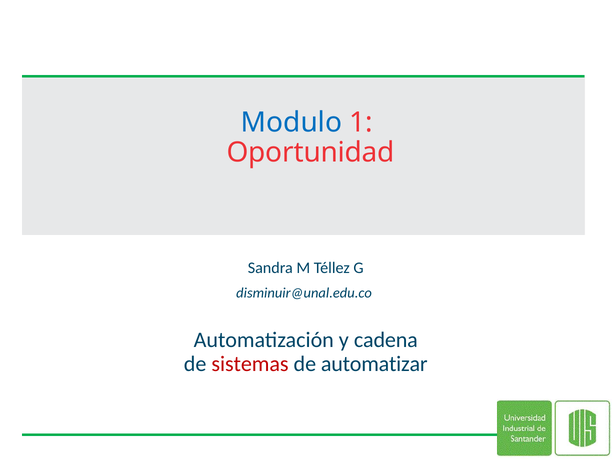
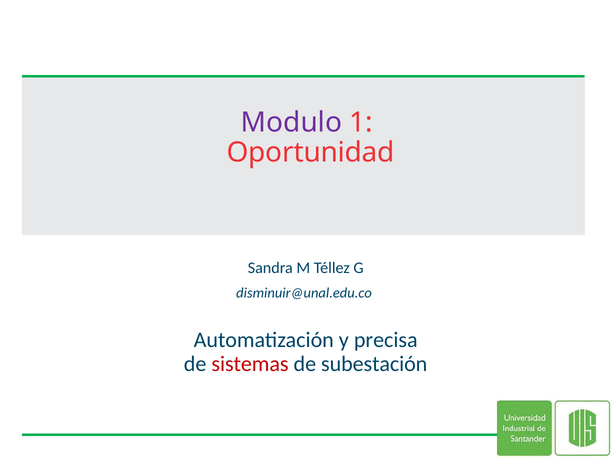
Modulo colour: blue -> purple (291, 122)
cadena: cadena -> precisa (386, 340)
automatizar: automatizar -> subestación (374, 364)
